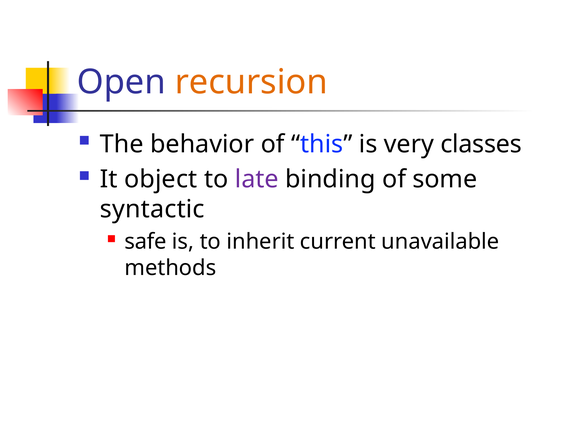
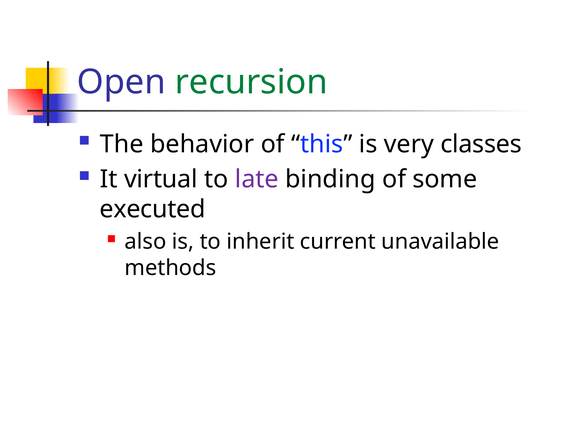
recursion colour: orange -> green (251, 82)
object: object -> virtual (161, 179)
syntactic: syntactic -> executed (153, 210)
safe: safe -> also (145, 242)
